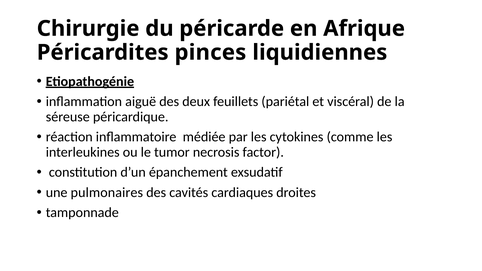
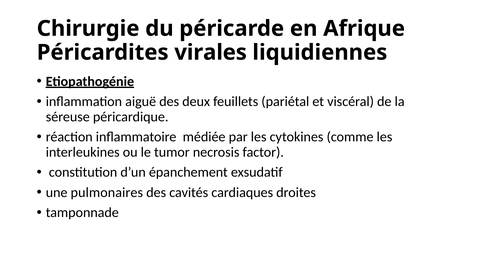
pinces: pinces -> virales (211, 52)
